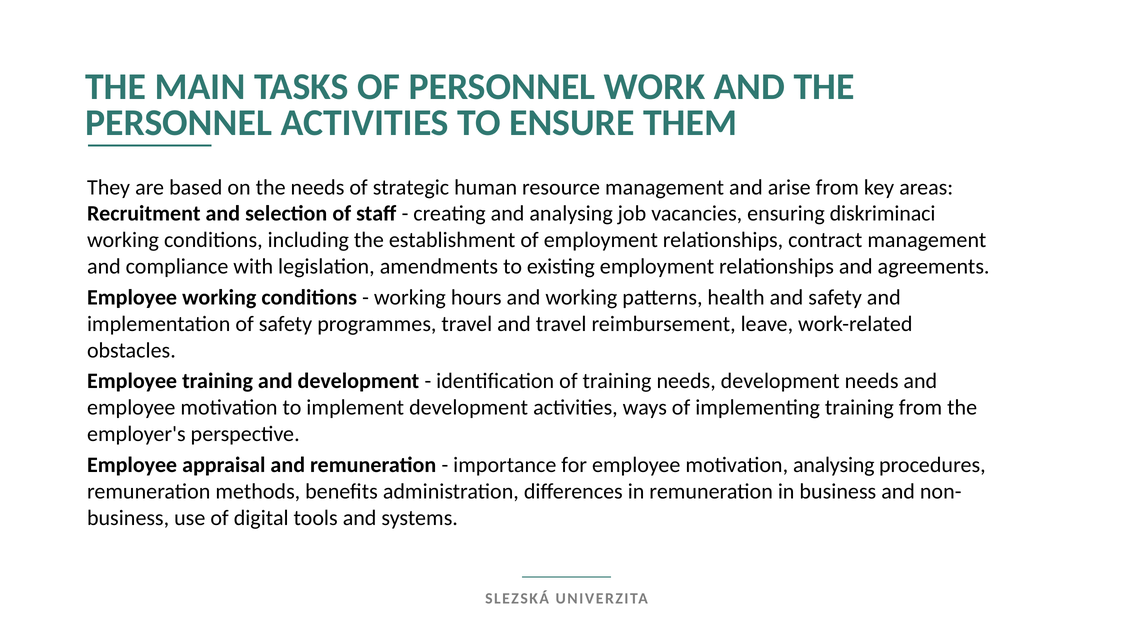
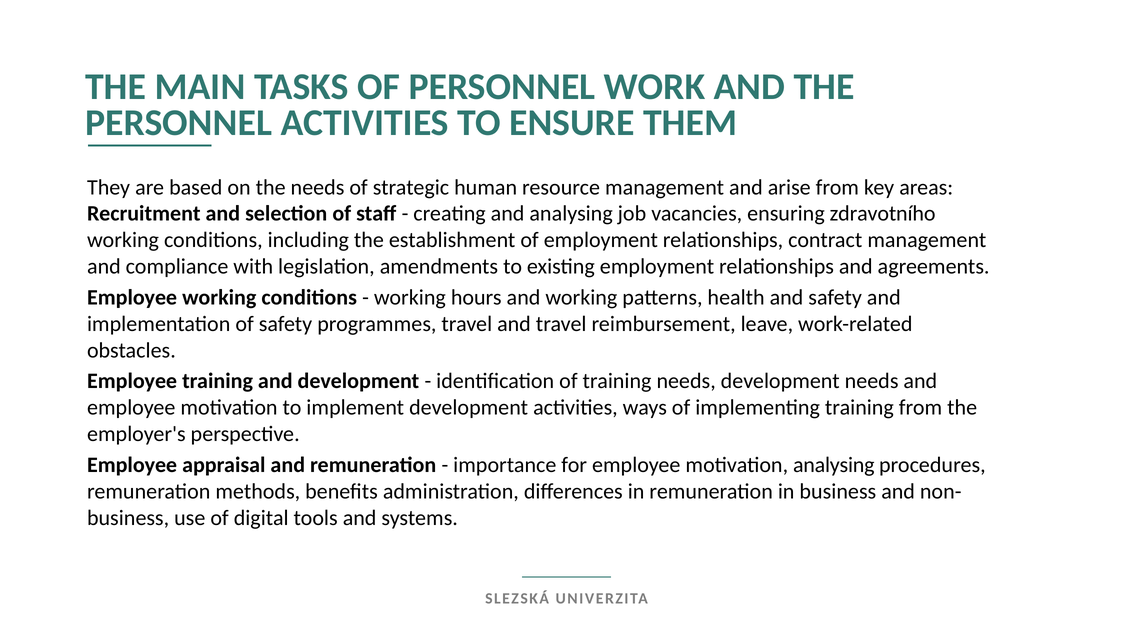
diskriminaci: diskriminaci -> zdravotního (883, 214)
